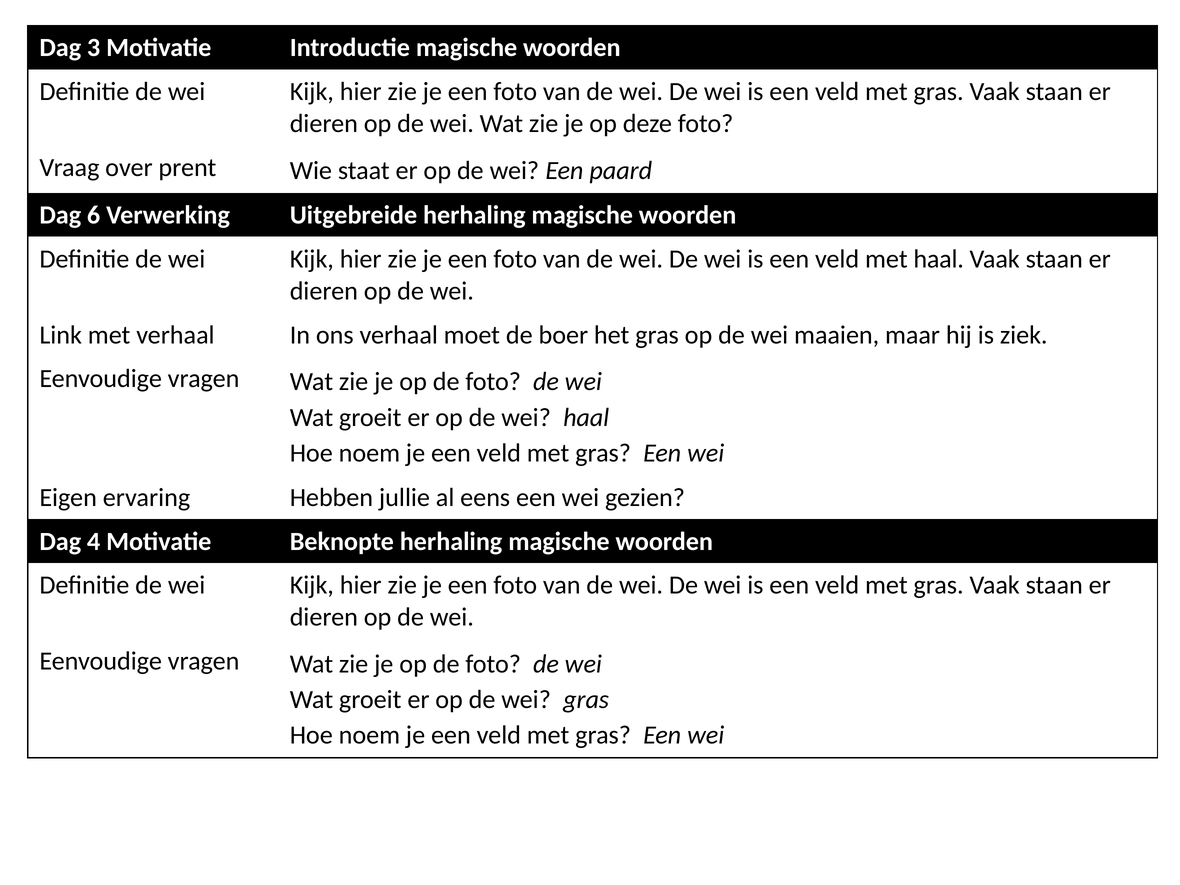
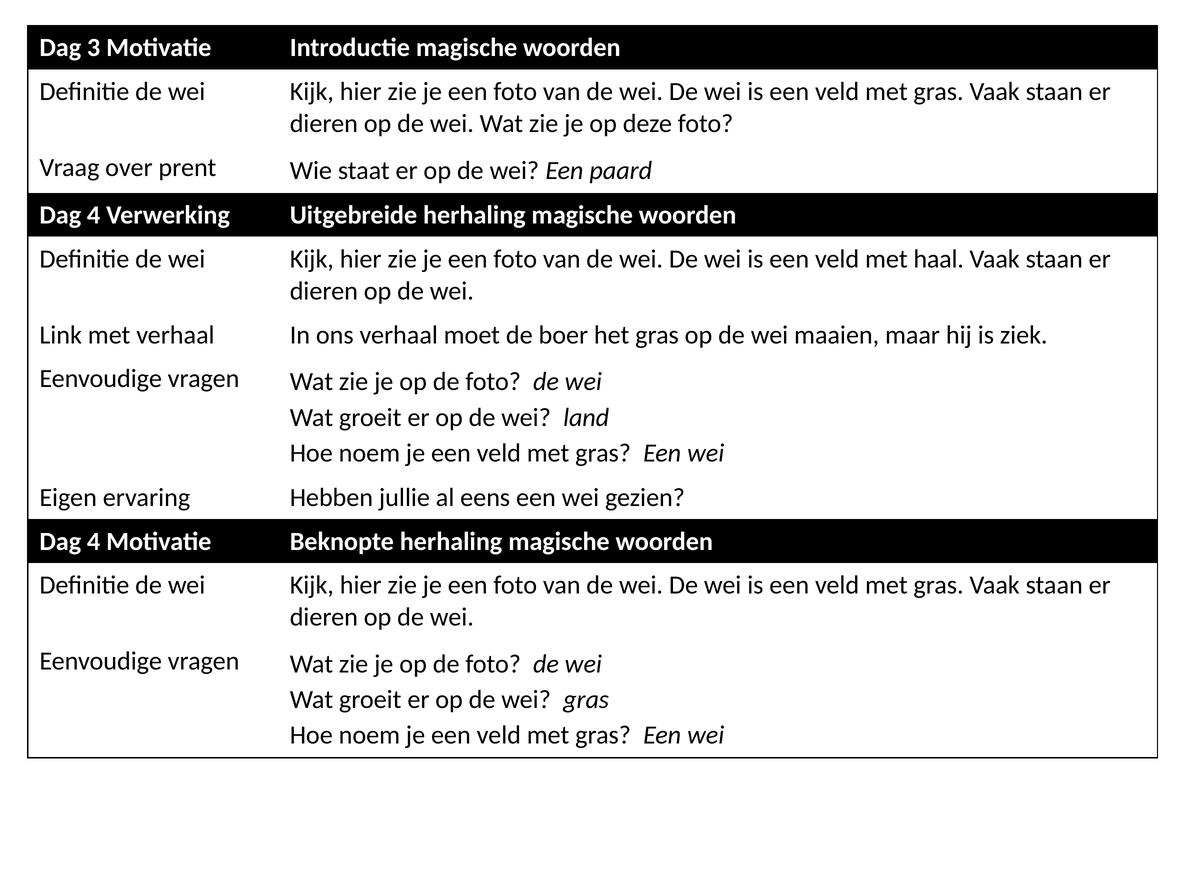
6: 6 -> 4 (94, 215)
haal: haal -> land (586, 417)
